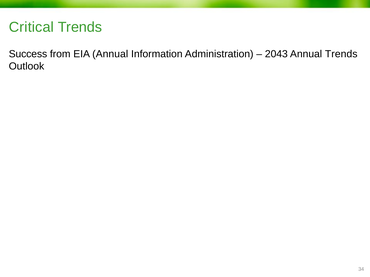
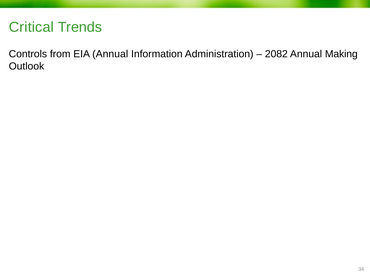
Success: Success -> Controls (28, 54)
2043: 2043 -> 2082 (276, 54)
Annual Trends: Trends -> Making (341, 54)
